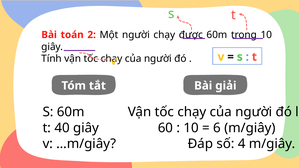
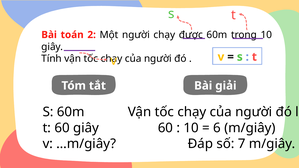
t 40: 40 -> 60 (62, 128)
4: 4 -> 7 (242, 144)
